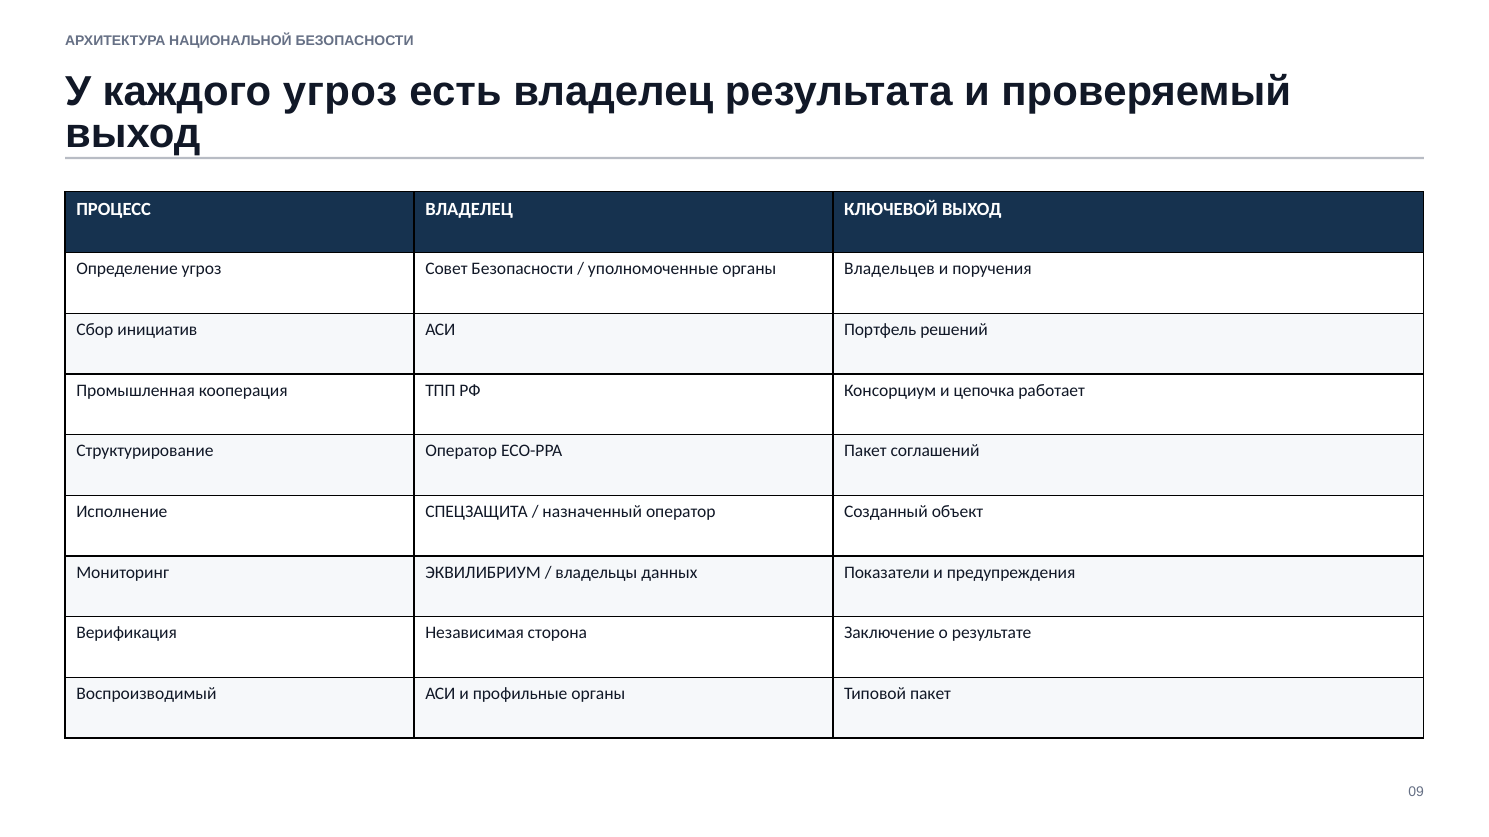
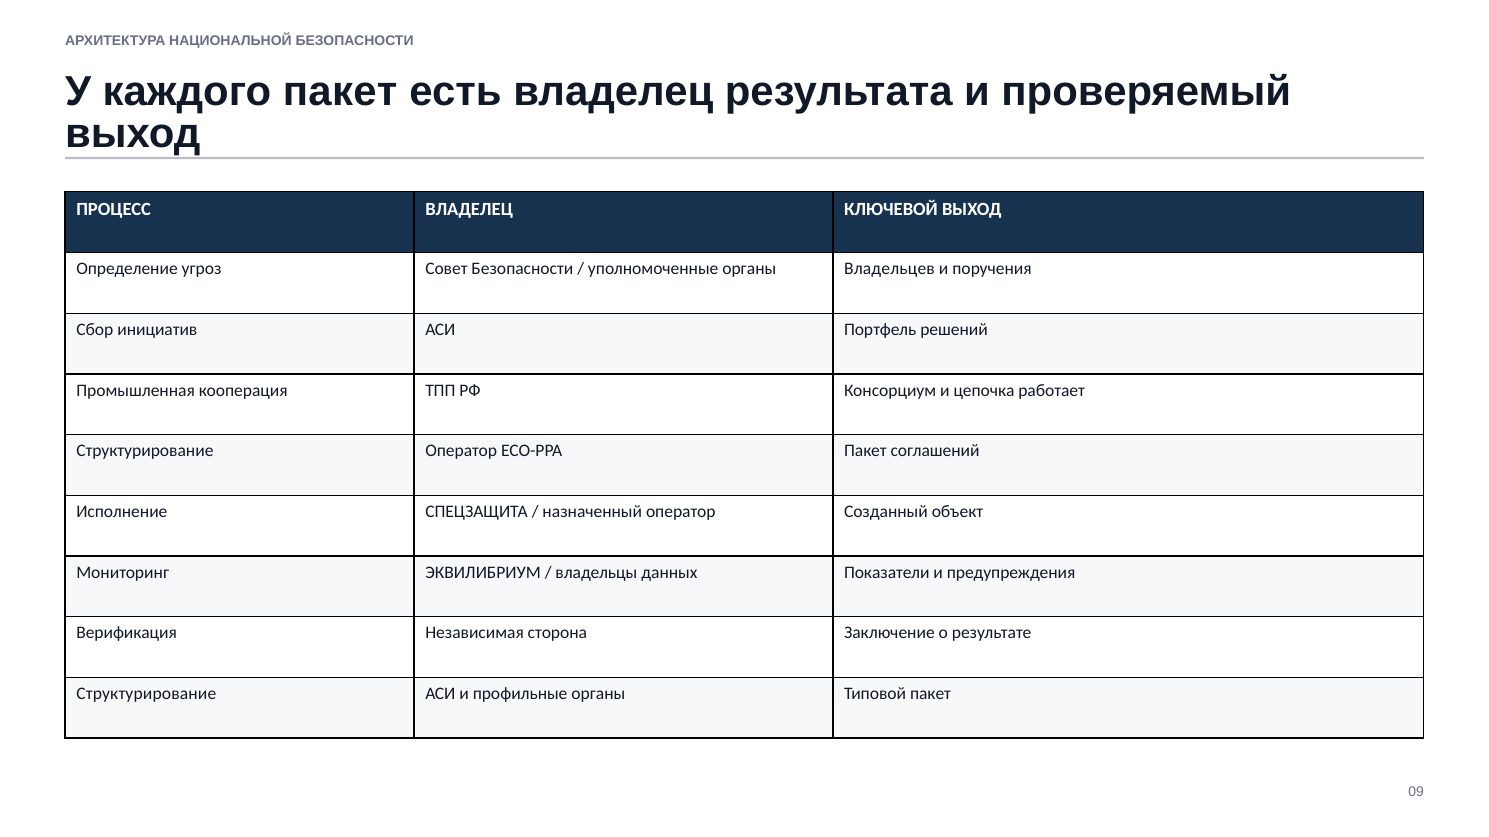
каждого угроз: угроз -> пакет (340, 92)
Воспроизводимый: Воспроизводимый -> Структурирование (146, 694)
